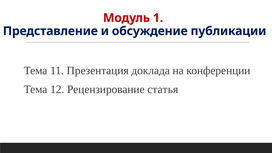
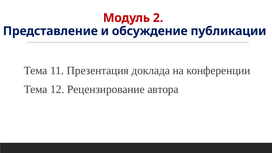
1: 1 -> 2 (158, 18)
статья: статья -> автора (163, 89)
